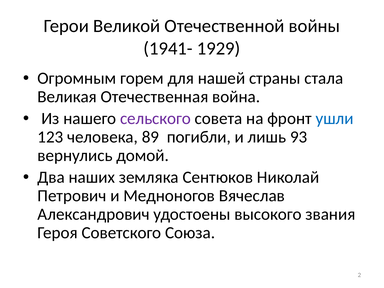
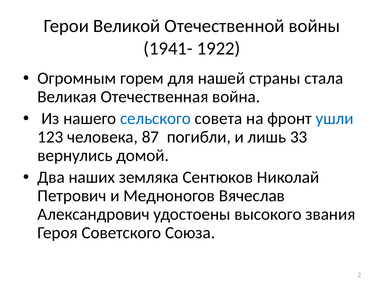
1929: 1929 -> 1922 (219, 48)
сельского colour: purple -> blue (156, 119)
89: 89 -> 87 (150, 137)
93: 93 -> 33 (299, 137)
